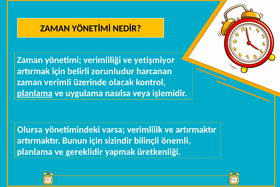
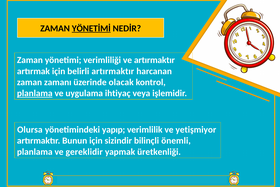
YÖNETİMİ underline: none -> present (91, 28)
ve yetişmiyor: yetişmiyor -> artırmaktır (154, 60)
belirli zorunludur: zorunludur -> artırmaktır (113, 71)
verimli: verimli -> zamanı (58, 82)
nasılsa: nasılsa -> ihtiyaç (118, 93)
varsa: varsa -> yapıp (114, 129)
ve artırmaktır: artırmaktır -> yetişmiyor (196, 129)
